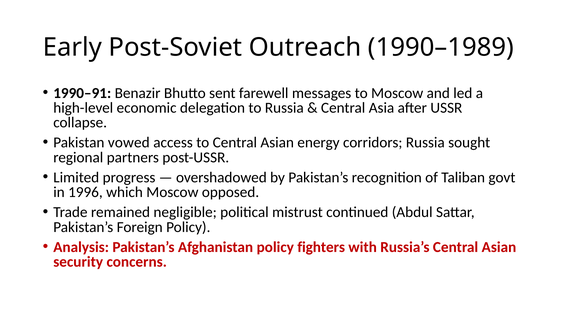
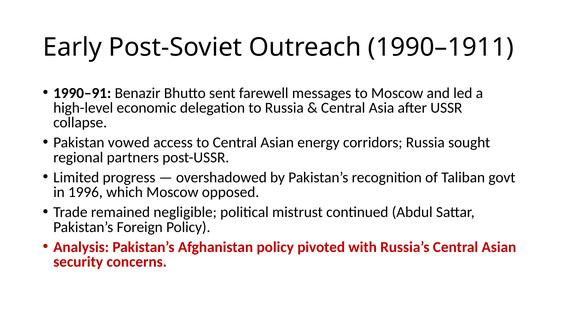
1990–1989: 1990–1989 -> 1990–1911 (441, 47)
fighters: fighters -> pivoted (321, 247)
